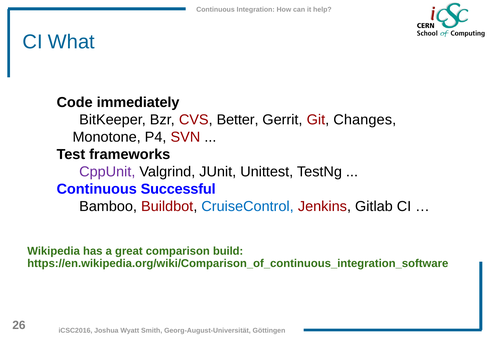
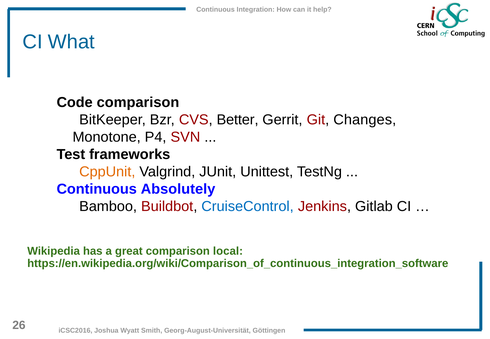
Code immediately: immediately -> comparison (138, 103)
CppUnit colour: purple -> orange (107, 172)
Successful: Successful -> Absolutely (178, 189)
build: build -> local (228, 251)
